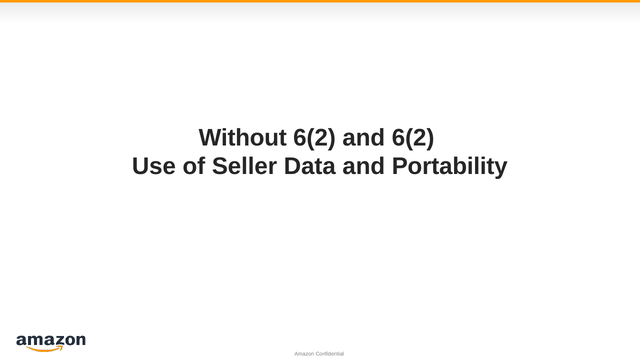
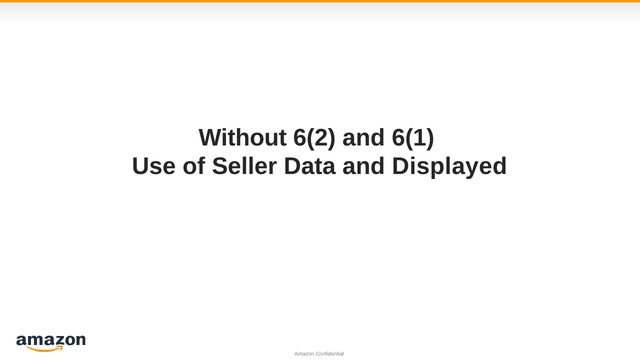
and 6(2: 6(2 -> 6(1 (413, 138)
Portability: Portability -> Displayed (450, 166)
